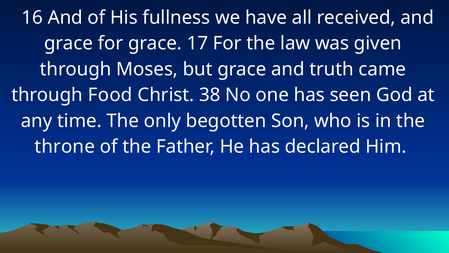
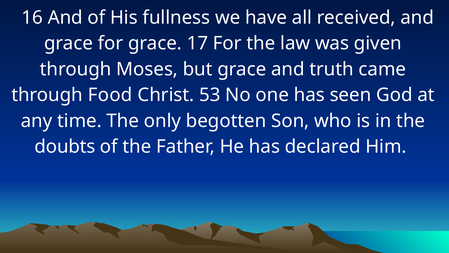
38: 38 -> 53 (210, 95)
throne: throne -> doubts (65, 147)
